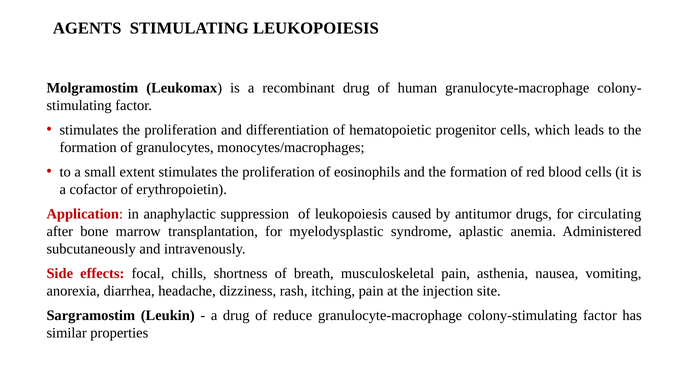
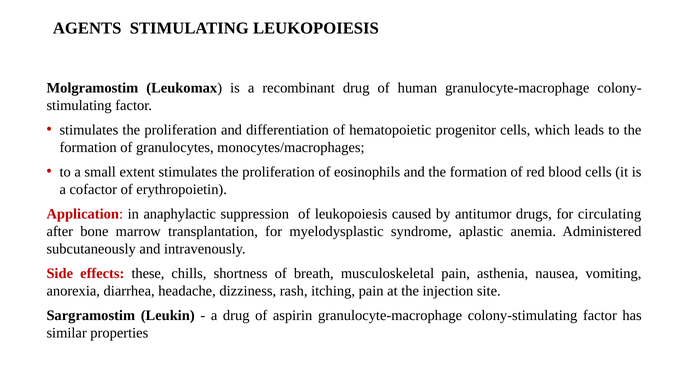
focal: focal -> these (148, 273)
reduce: reduce -> aspirin (293, 316)
